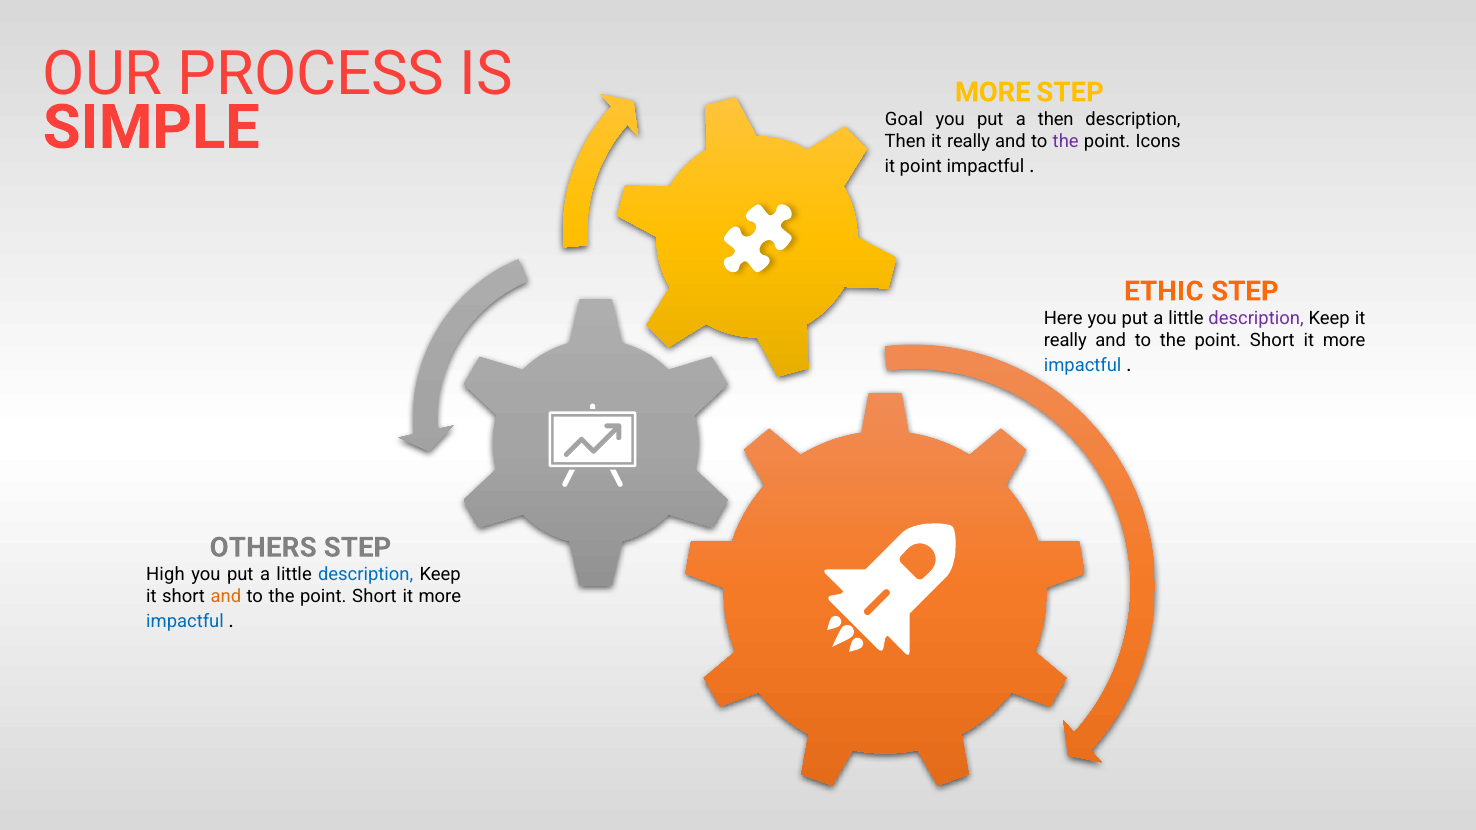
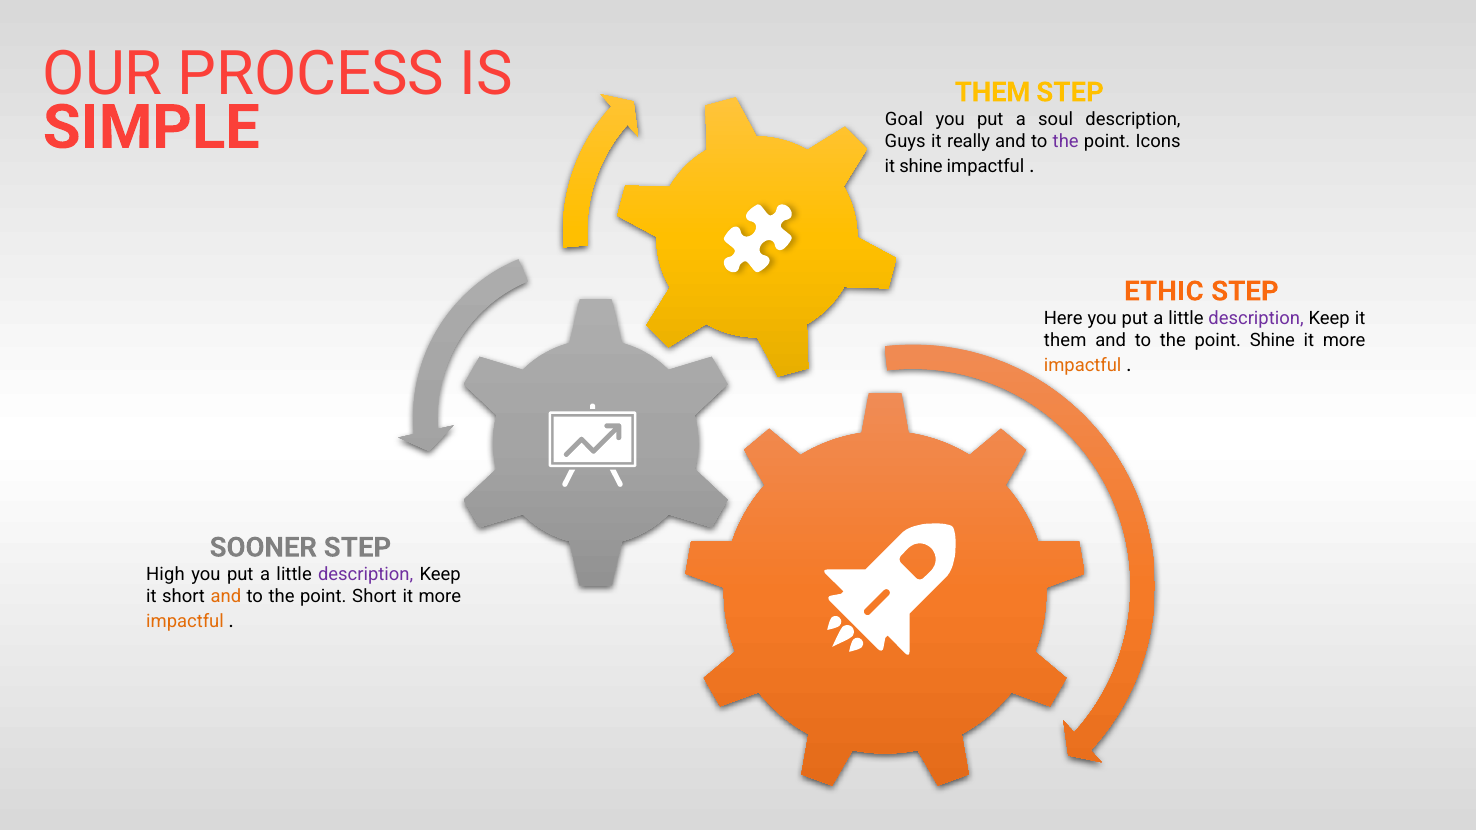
MORE: MORE -> THEM (993, 92)
a then: then -> soul (1056, 119)
Then: Then -> Guys (905, 141)
it point: point -> shine (921, 167)
really: really -> them (1065, 341)
Short: Short -> Shine (1272, 341)
impactful colour: blue -> orange (1083, 366)
OTHERS: OTHERS -> SOONER (263, 548)
description colour: blue -> purple (366, 575)
impactful colour: blue -> orange (185, 622)
